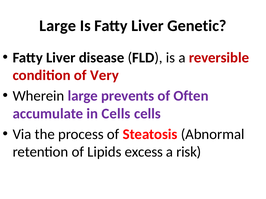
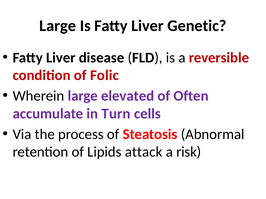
Very: Very -> Folic (104, 75)
prevents: prevents -> elevated (128, 96)
in Cells: Cells -> Turn (116, 114)
excess: excess -> attack (144, 152)
